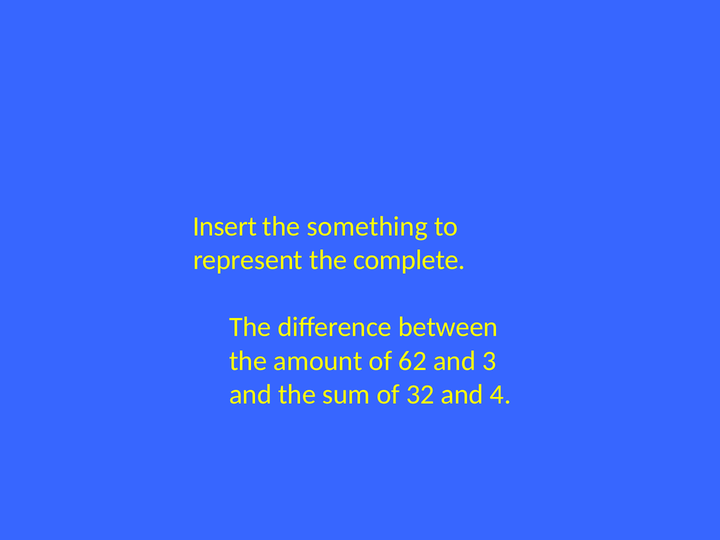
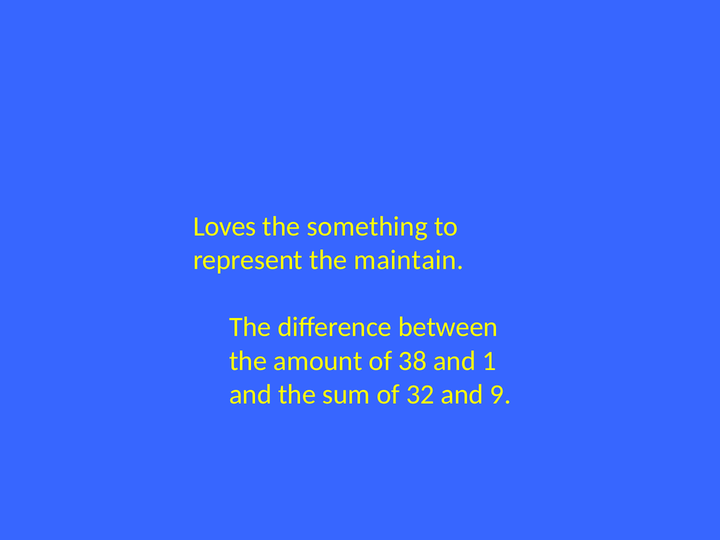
Insert: Insert -> Loves (225, 226)
complete: complete -> maintain (409, 260)
62: 62 -> 38 (413, 361)
3: 3 -> 1 (489, 361)
4: 4 -> 9 (500, 394)
